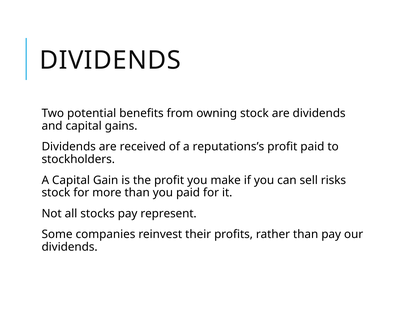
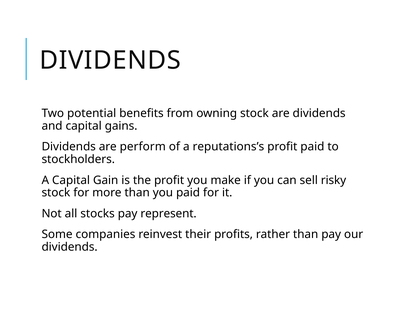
received: received -> perform (143, 147)
risks: risks -> risky (334, 180)
